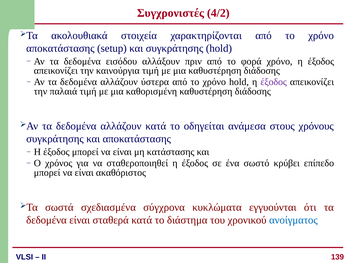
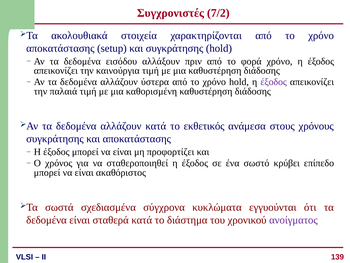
4/2: 4/2 -> 7/2 (218, 13)
οδηγείται: οδηγείται -> εκθετικός (204, 126)
κατάστασης: κατάστασης -> προφορτίζει (171, 152)
ανοίγματος colour: blue -> purple (293, 220)
